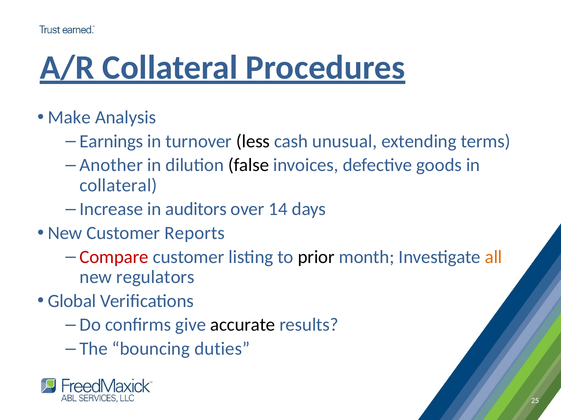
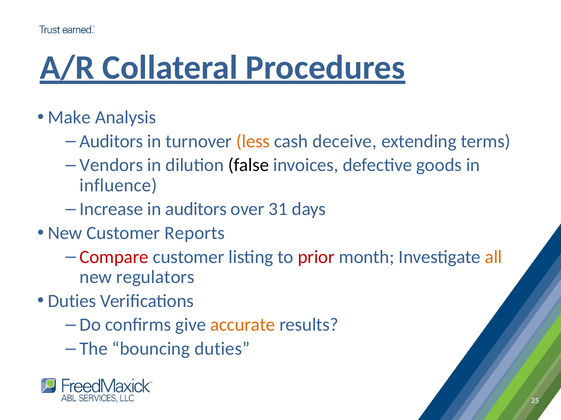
Earnings: Earnings -> Auditors (111, 141)
less colour: black -> orange (253, 141)
unusual: unusual -> deceive (345, 141)
Another: Another -> Vendors (111, 165)
collateral: collateral -> influence (118, 186)
14: 14 -> 31 (278, 209)
prior colour: black -> red (316, 257)
Global: Global -> Duties (72, 301)
accurate colour: black -> orange (243, 325)
